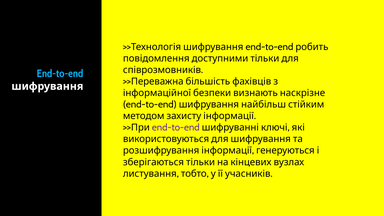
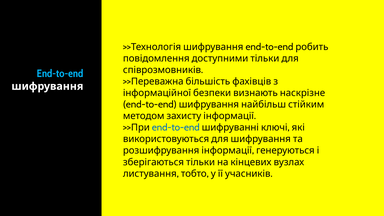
end-to-end colour: purple -> blue (176, 128)
